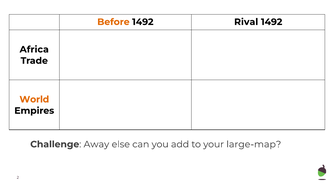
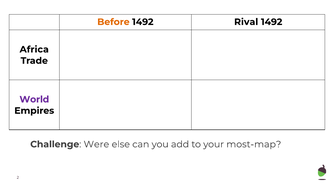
World colour: orange -> purple (34, 99)
Away: Away -> Were (96, 144)
large-map: large-map -> most-map (254, 144)
